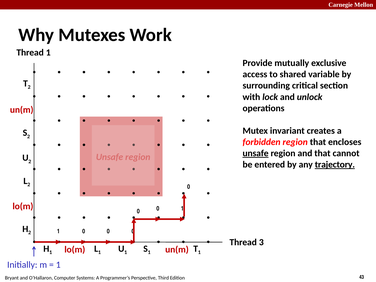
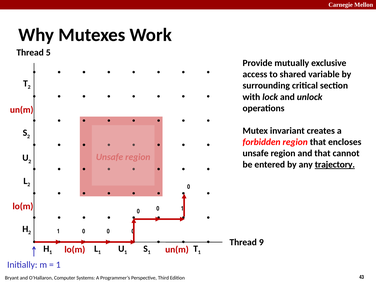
Thread 1: 1 -> 5 (48, 53)
unsafe underline: present -> none (256, 153)
3: 3 -> 9 (261, 242)
